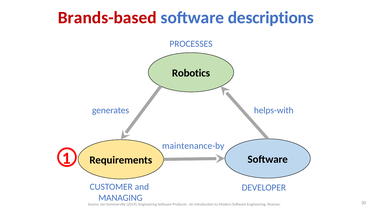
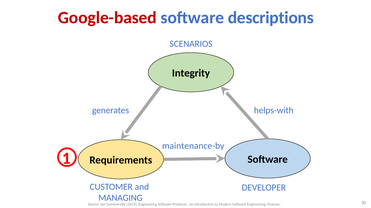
Brands-based: Brands-based -> Google-based (107, 18)
PROCESSES: PROCESSES -> SCENARIOS (191, 44)
Robotics: Robotics -> Integrity (191, 73)
